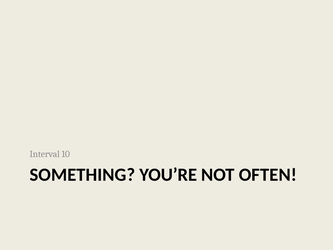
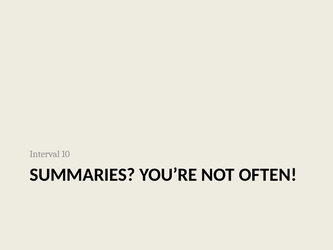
SOMETHING: SOMETHING -> SUMMARIES (82, 175)
